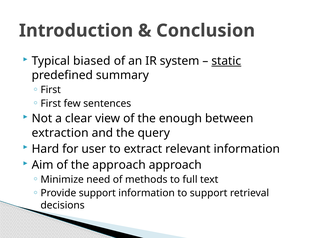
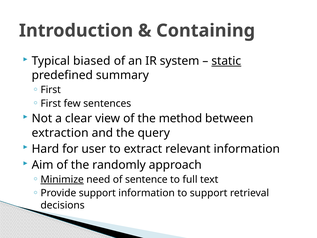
Conclusion: Conclusion -> Containing (206, 31)
enough: enough -> method (180, 118)
the approach: approach -> randomly (119, 165)
Minimize underline: none -> present (62, 179)
methods: methods -> sentence (146, 179)
